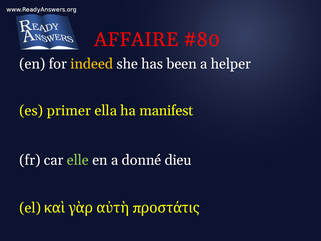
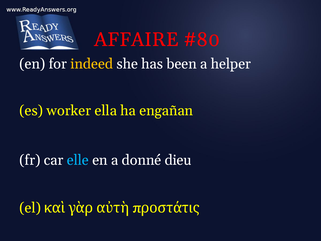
primer: primer -> worker (69, 110)
manifest: manifest -> engañan (166, 110)
elle colour: light green -> light blue (78, 160)
